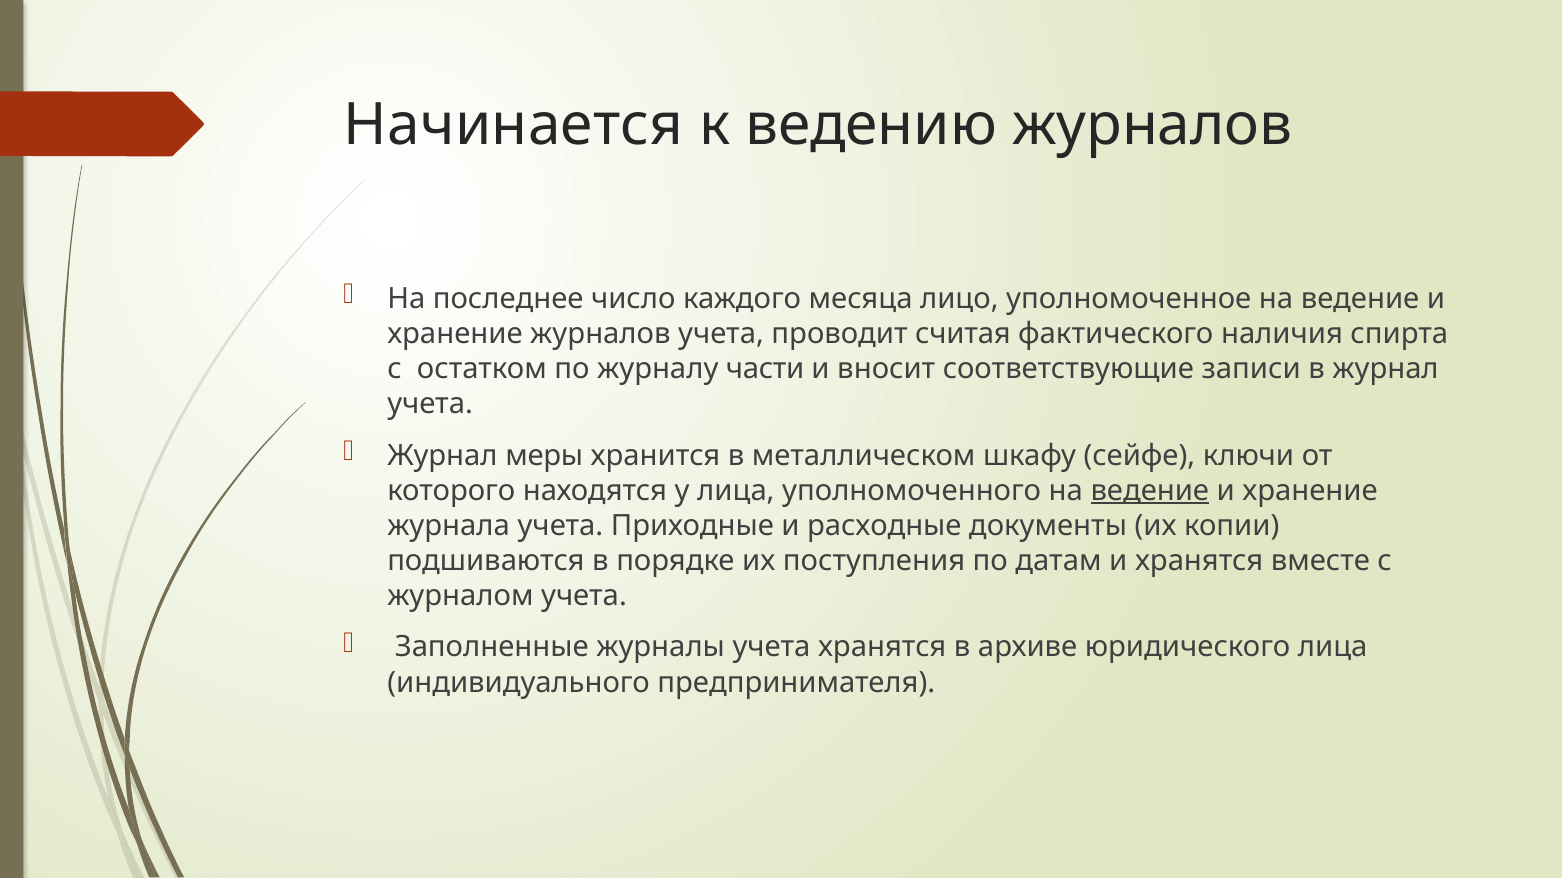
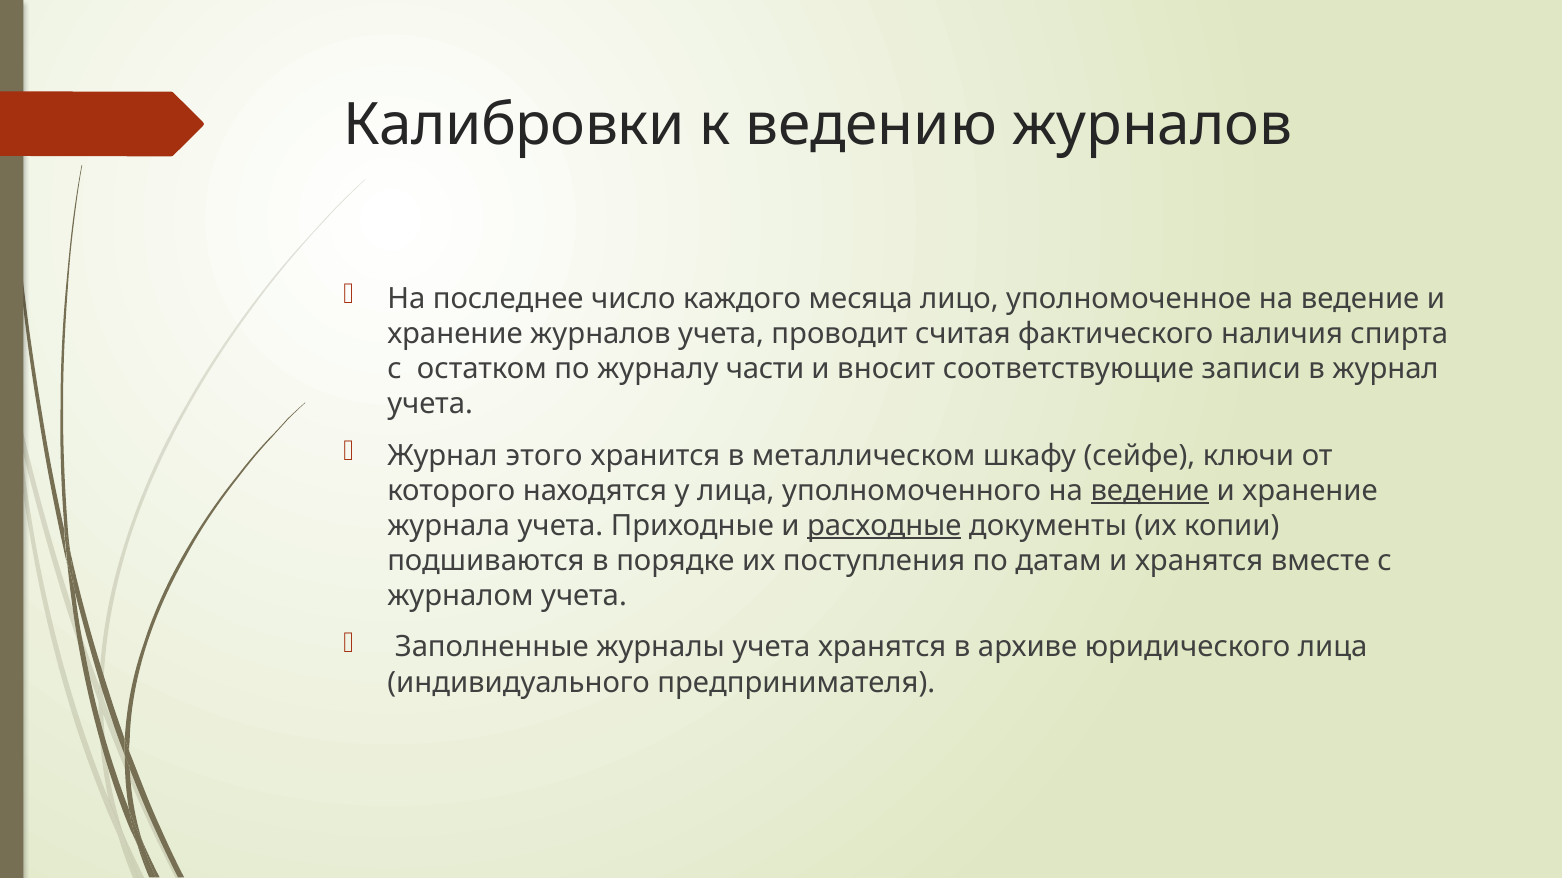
Начинается: Начинается -> Калибровки (514, 125)
меры: меры -> этого (544, 456)
расходные underline: none -> present (884, 526)
